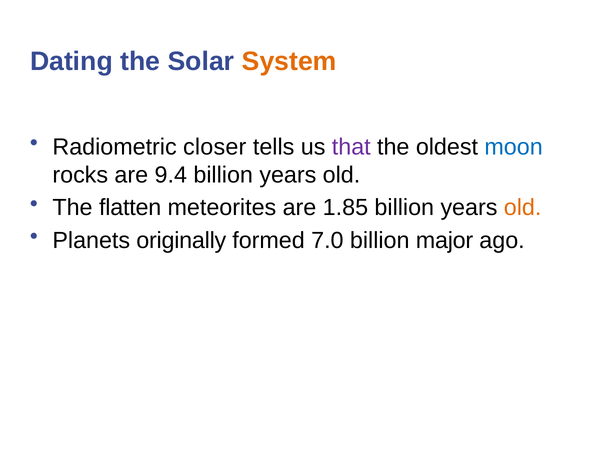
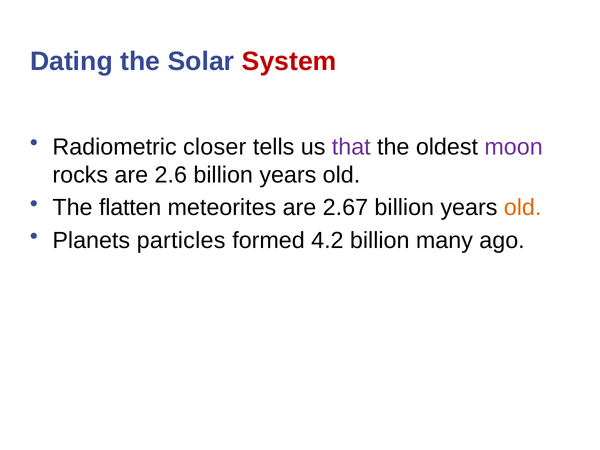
System colour: orange -> red (289, 61)
moon colour: blue -> purple (514, 147)
9.4: 9.4 -> 2.6 (171, 175)
1.85: 1.85 -> 2.67 (345, 208)
originally: originally -> particles (181, 240)
7.0: 7.0 -> 4.2 (327, 240)
major: major -> many (444, 240)
